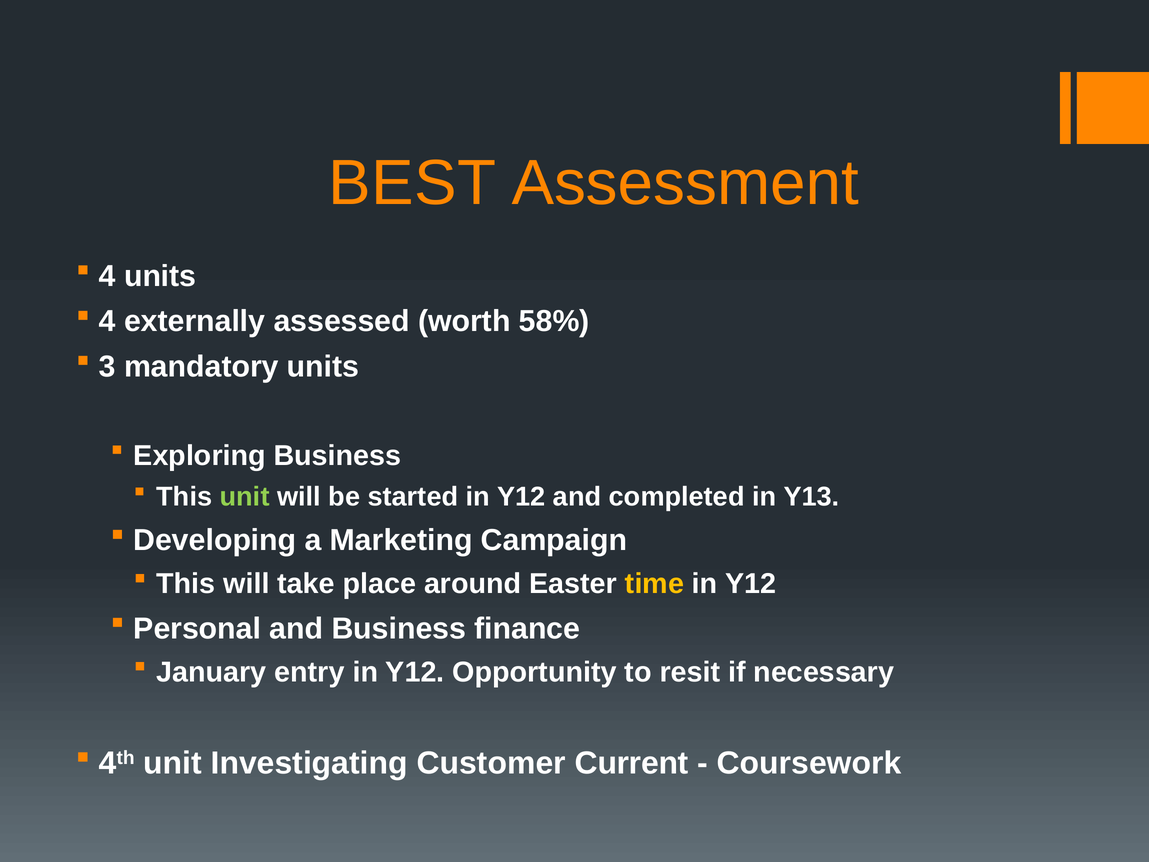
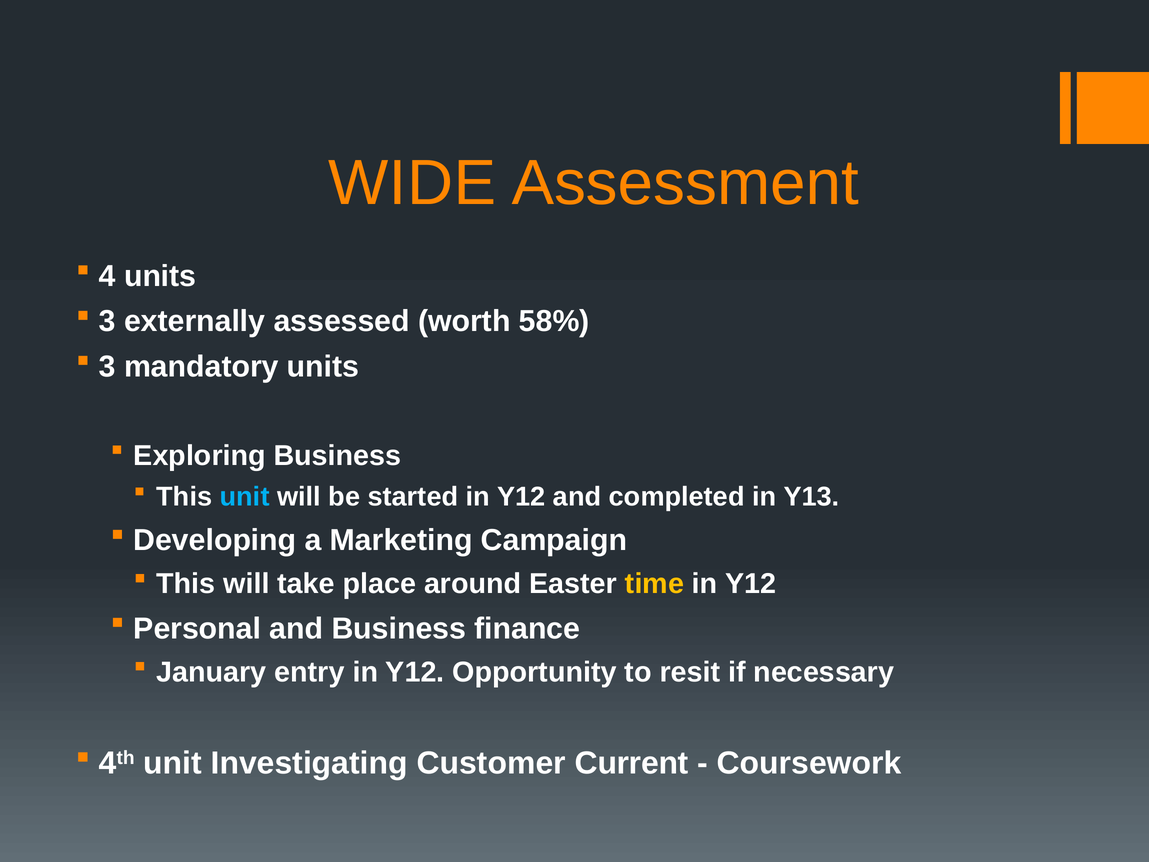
BEST: BEST -> WIDE (412, 183)
4: 4 -> 3 (107, 321)
unit colour: light green -> light blue (245, 497)
